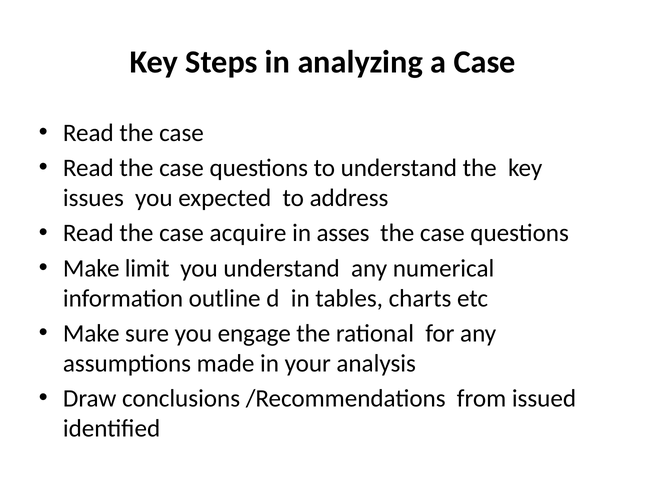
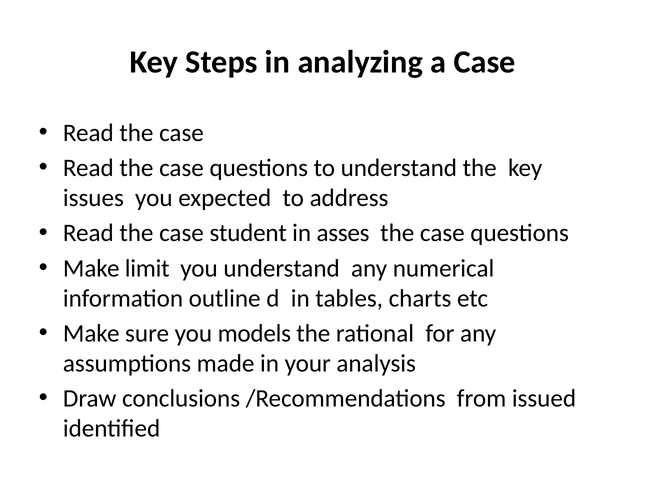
acquire: acquire -> student (248, 233)
engage: engage -> models (254, 334)
